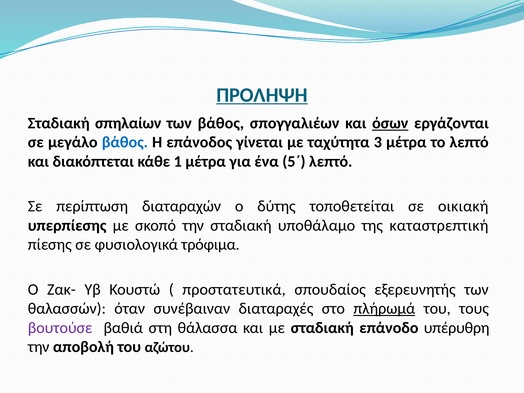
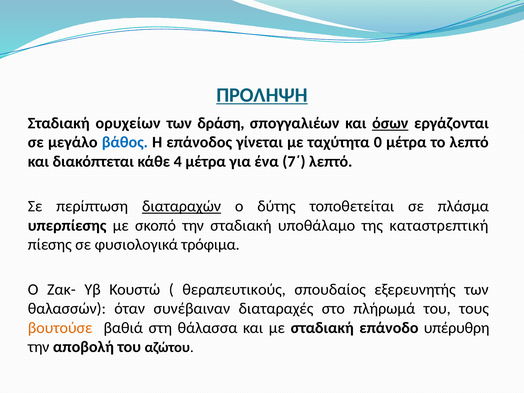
σπηλαίων: σπηλαίων -> ορυχείων (128, 123)
των βάθος: βάθος -> δράση (221, 123)
3: 3 -> 0 (378, 142)
1: 1 -> 4 (178, 162)
5΄: 5΄ -> 7΄ (294, 162)
διαταραχών underline: none -> present (182, 206)
οικιακή: οικιακή -> πλάσμα (463, 206)
προστατευτικά: προστατευτικά -> θεραπευτικούς (234, 289)
πλήρωμά underline: present -> none (384, 309)
βουτούσε colour: purple -> orange (60, 328)
